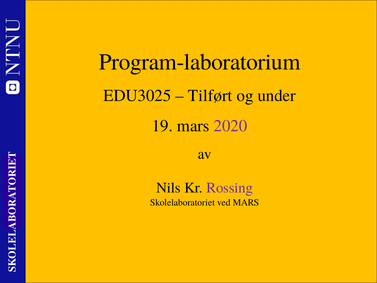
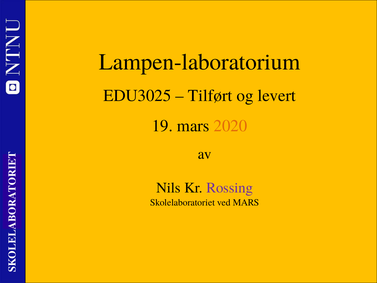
Program-laboratorium: Program-laboratorium -> Lampen-laboratorium (200, 62)
under: under -> levert (277, 95)
2020 colour: purple -> orange (230, 126)
